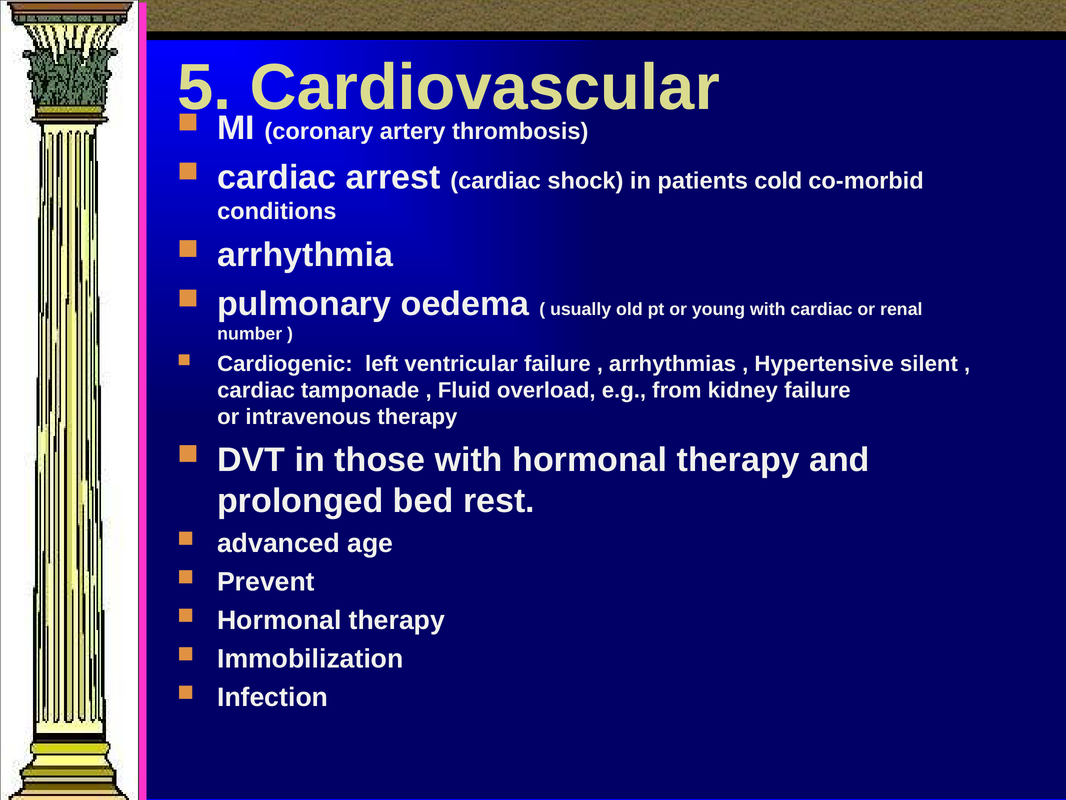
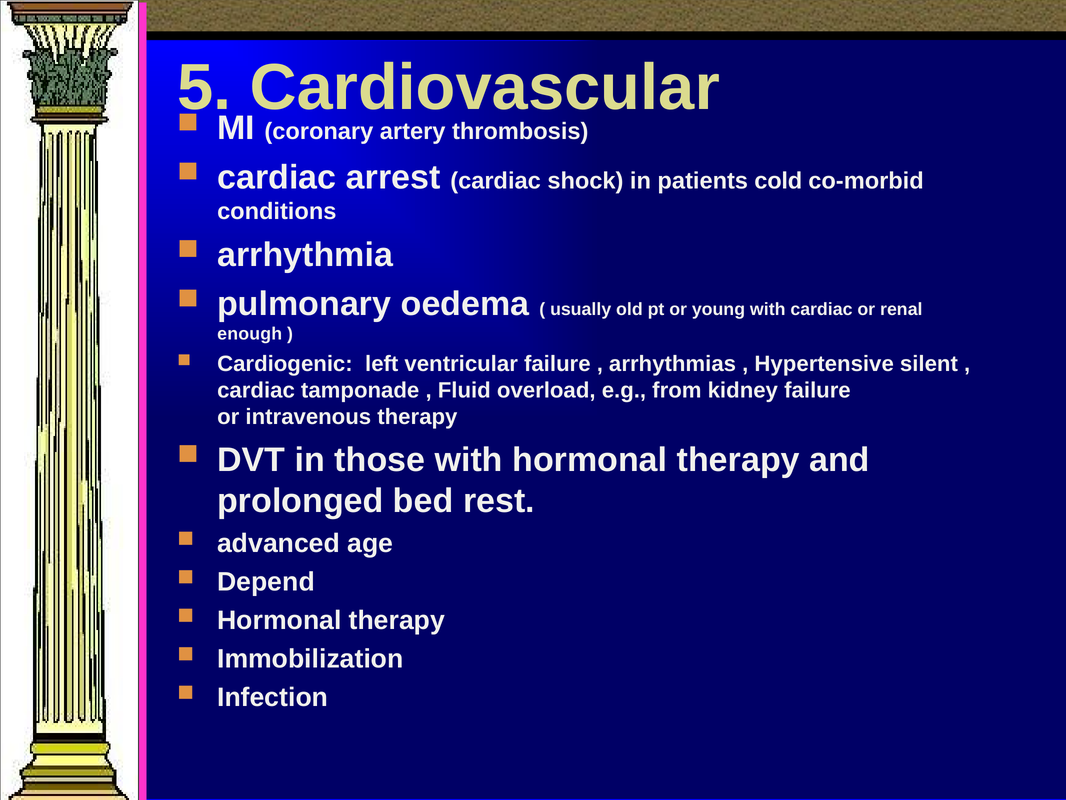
number: number -> enough (250, 334)
Prevent: Prevent -> Depend (266, 581)
